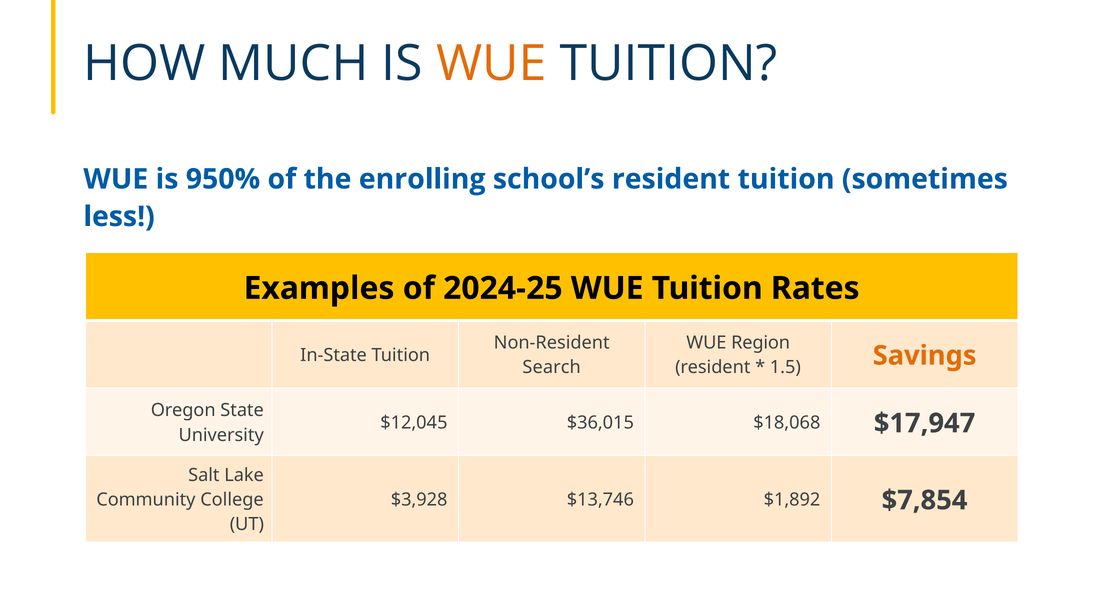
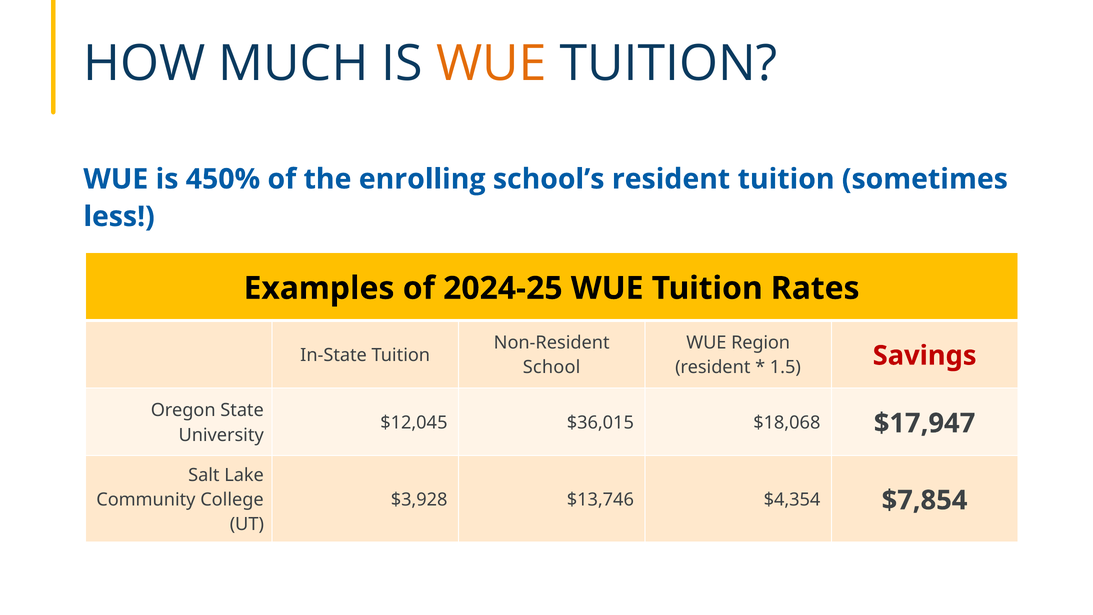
950%: 950% -> 450% (223, 179)
Search: Search -> School (552, 367)
Savings colour: orange -> red (925, 356)
$1,892: $1,892 -> $4,354 (792, 500)
